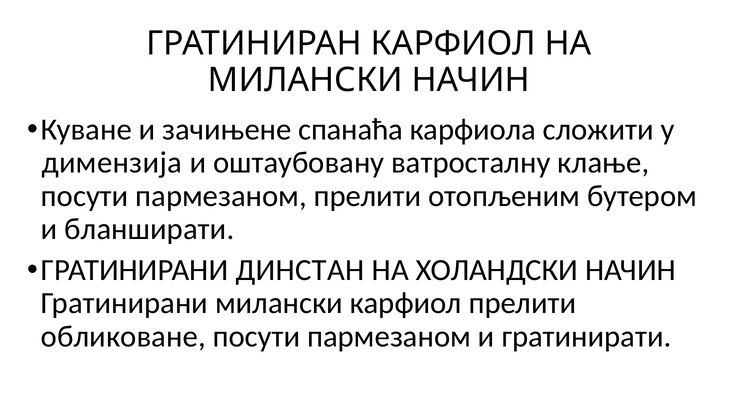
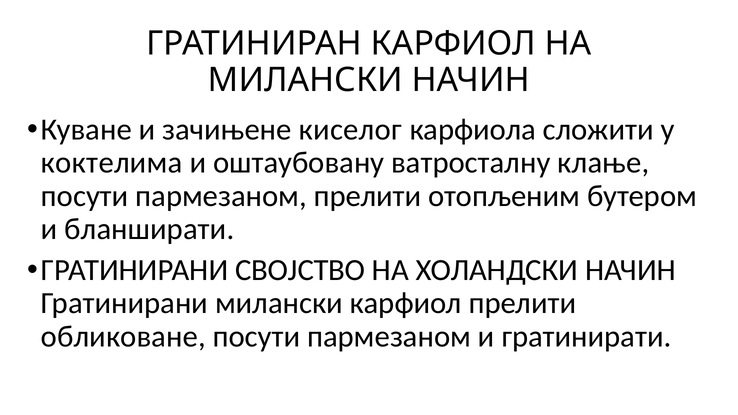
спанаћа: спанаћа -> киселог (350, 130)
димензија: димензија -> коктелима (112, 163)
ДИНСТАН: ДИНСТАН -> СВОЈСТВО (300, 270)
